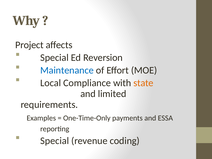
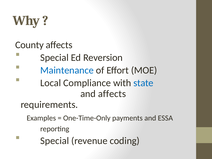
Project: Project -> County (29, 45)
state colour: orange -> blue (143, 83)
and limited: limited -> affects (112, 94)
